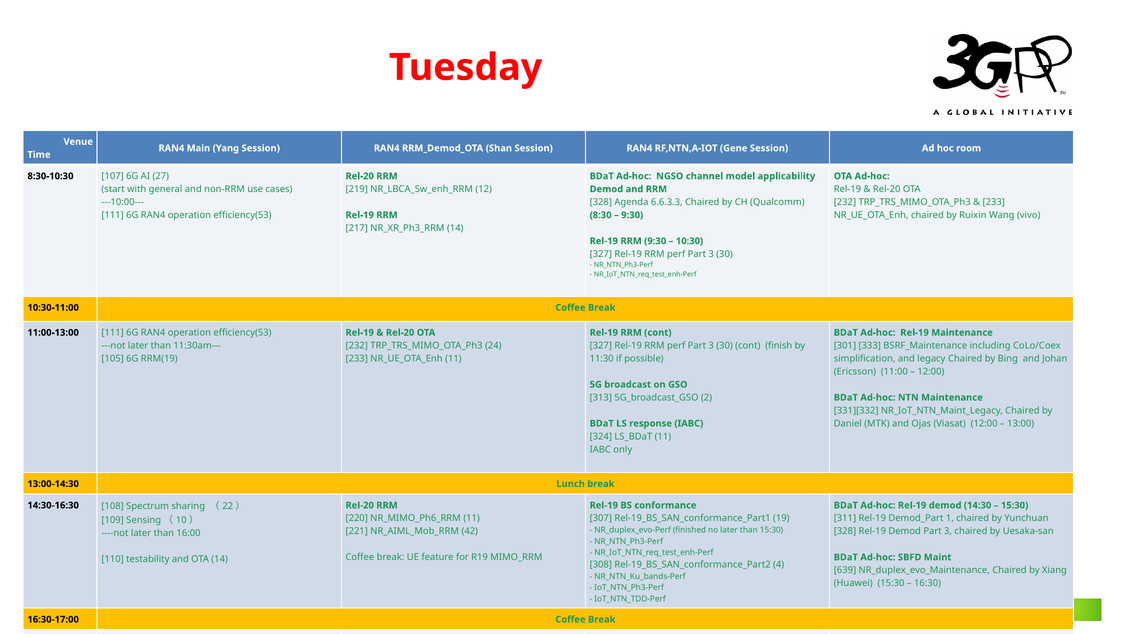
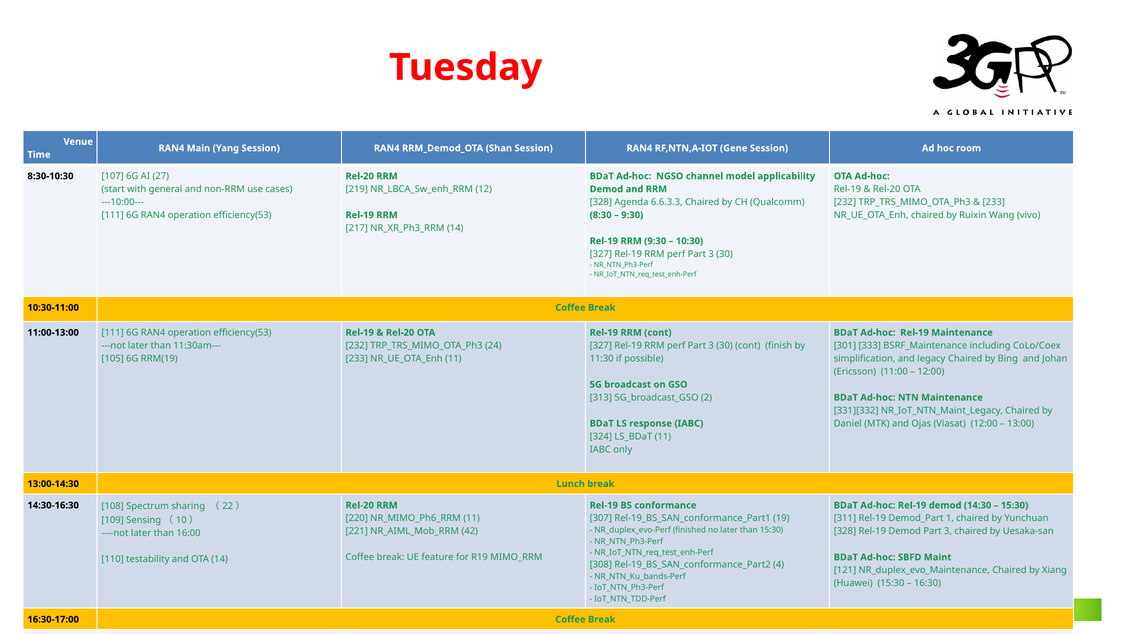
639: 639 -> 121 (845, 571)
